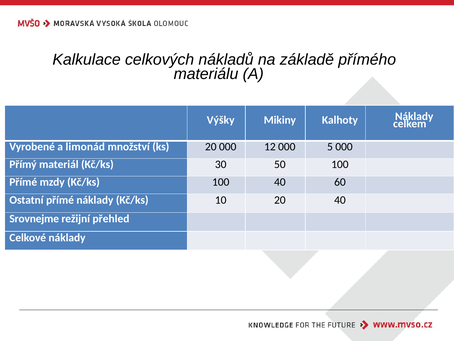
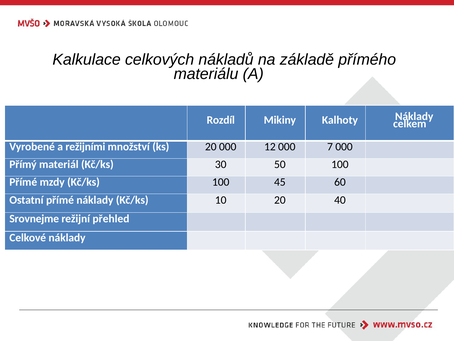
Výšky: Výšky -> Rozdíl (221, 120)
limonád: limonád -> režijními (85, 146)
5: 5 -> 7 (330, 146)
100 40: 40 -> 45 (280, 182)
